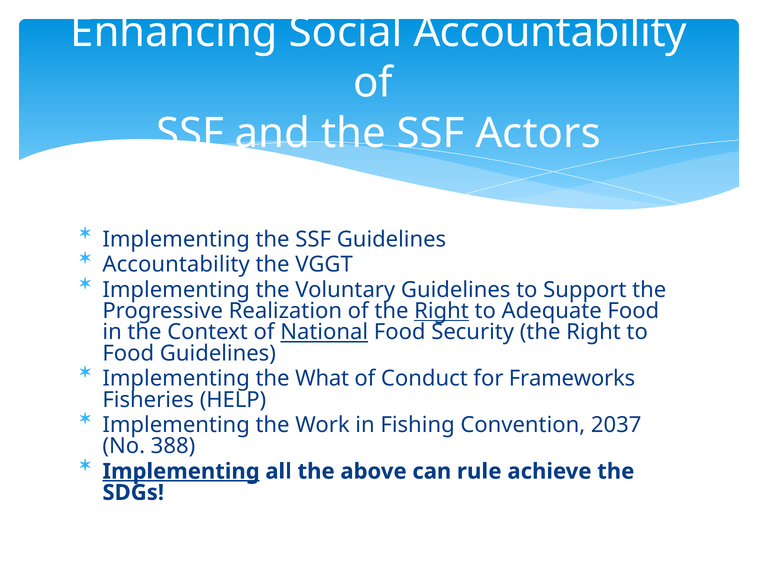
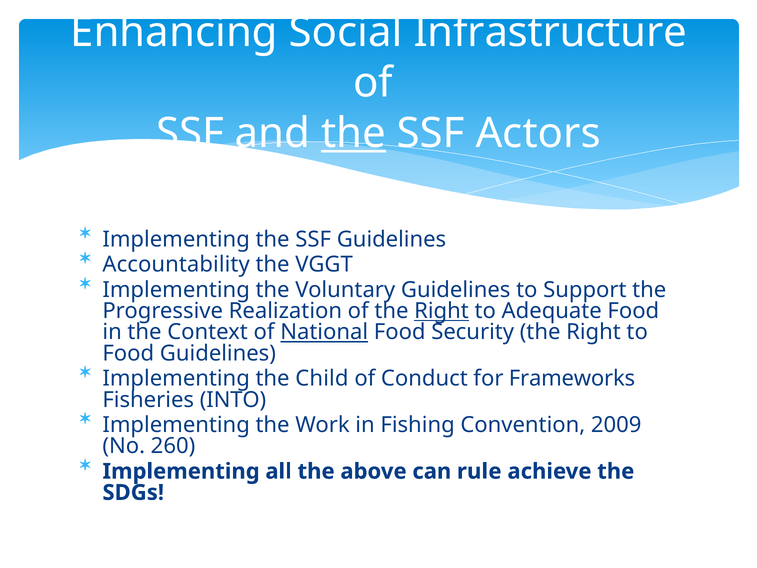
Social Accountability: Accountability -> Infrastructure (550, 32)
the underline: none -> present (354, 133)
What: What -> Child (322, 378)
HELP: HELP -> INTO (233, 400)
2037: 2037 -> 2009 (616, 425)
388: 388 -> 260 (173, 446)
Implementing underline: present -> none (181, 471)
